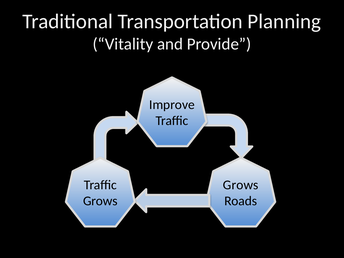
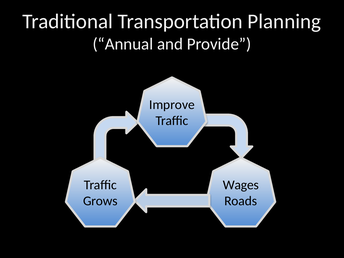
Vitality: Vitality -> Annual (123, 44)
Grows: Grows -> Wages (241, 185)
